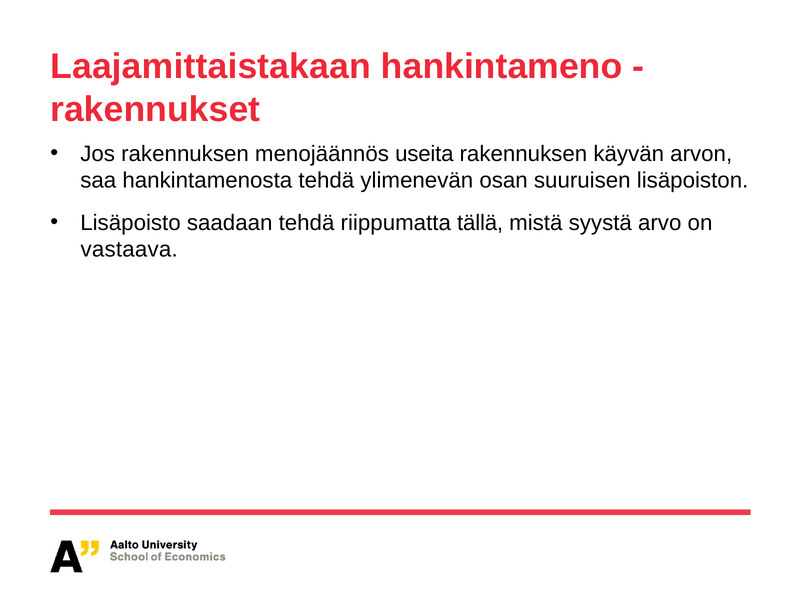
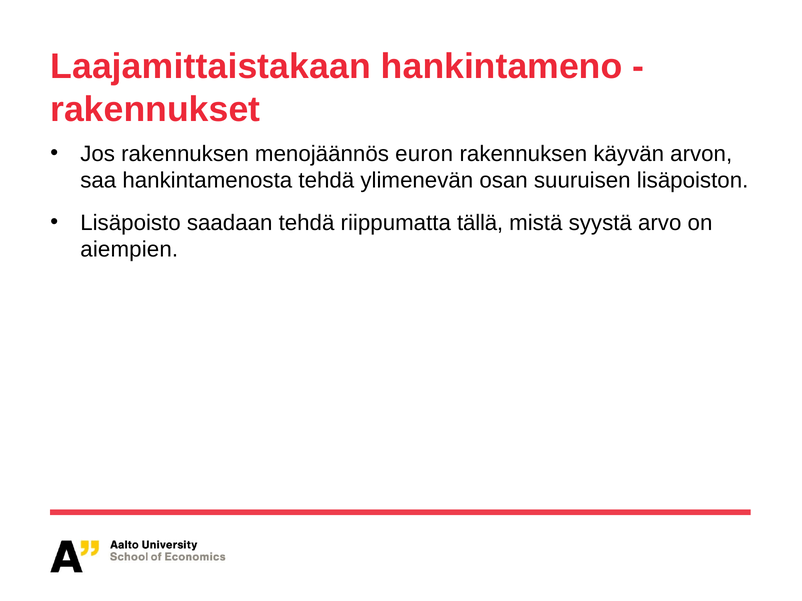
useita: useita -> euron (424, 154)
vastaava: vastaava -> aiempien (129, 250)
